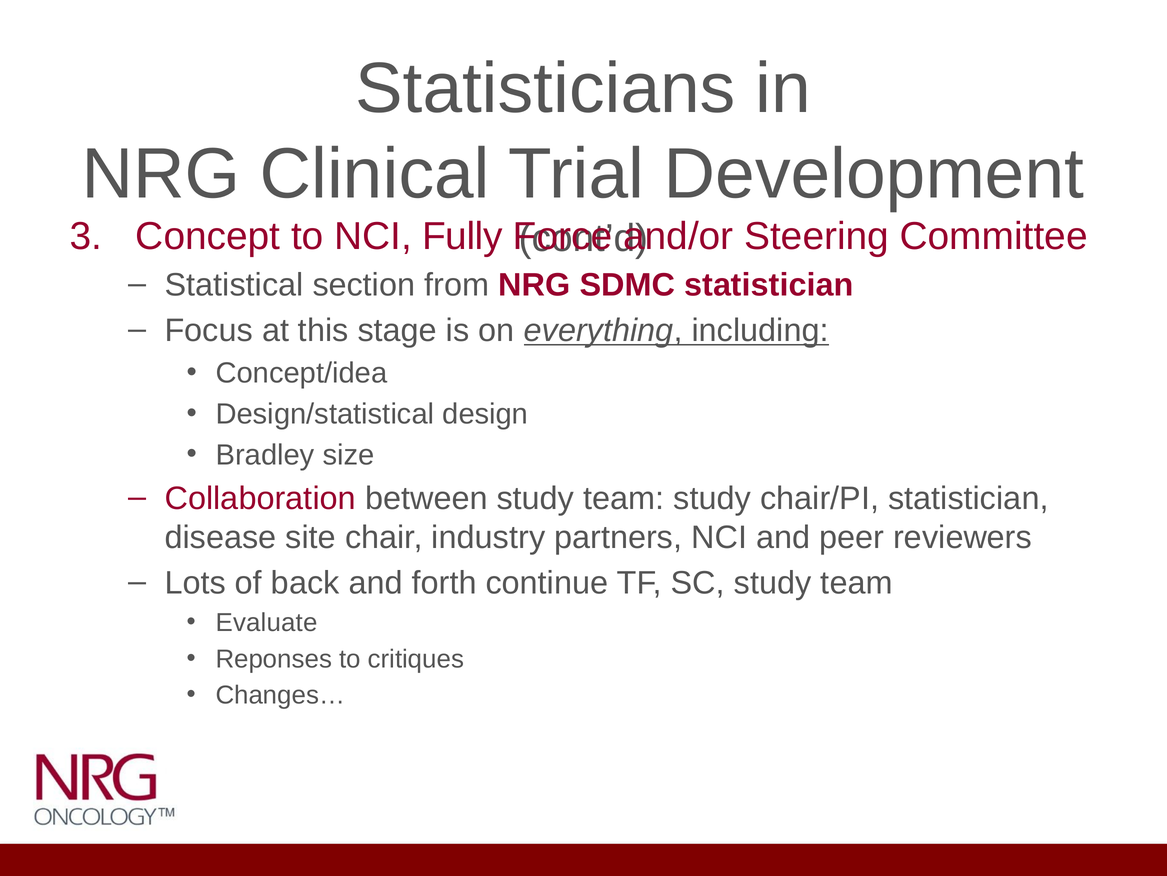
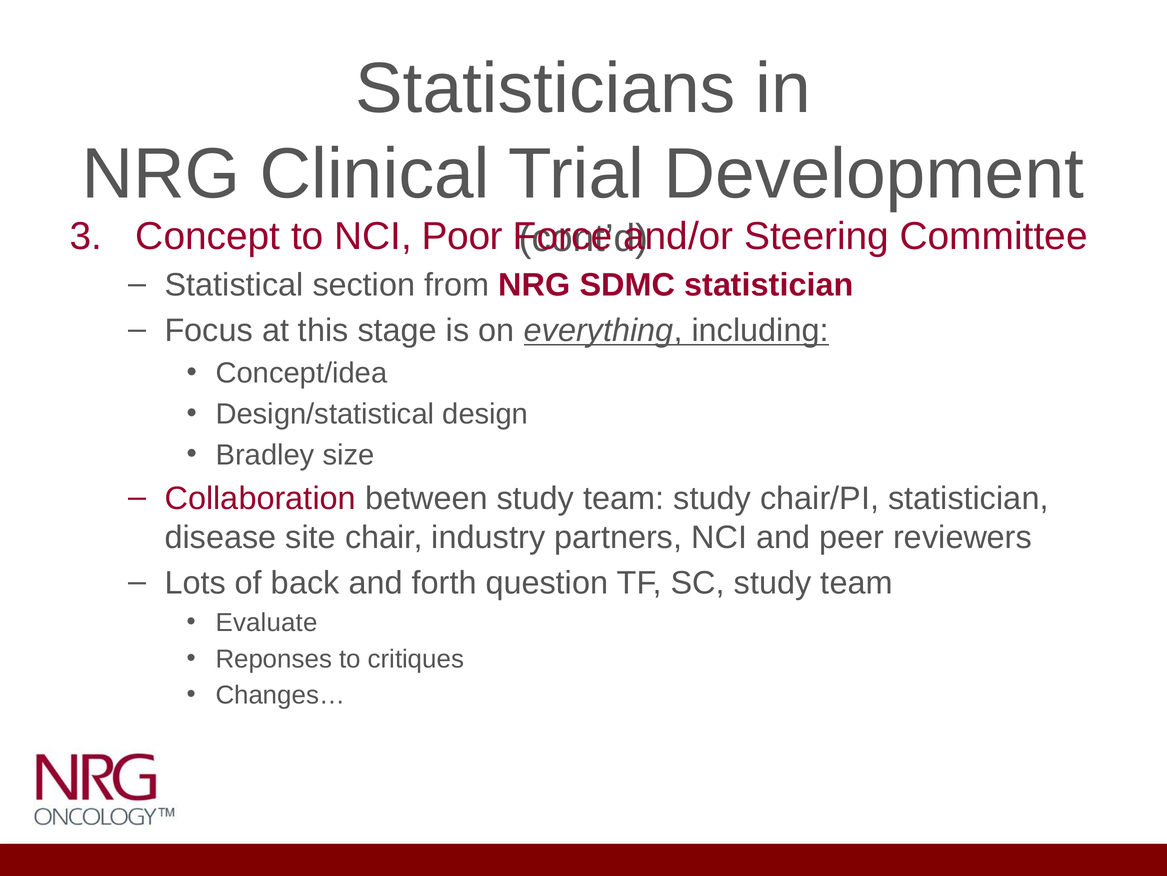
Fully: Fully -> Poor (462, 236)
continue: continue -> question (547, 582)
